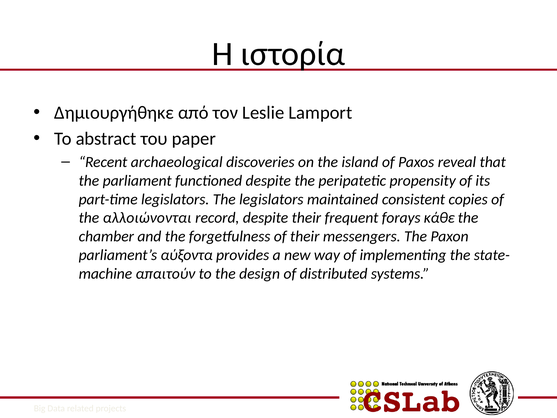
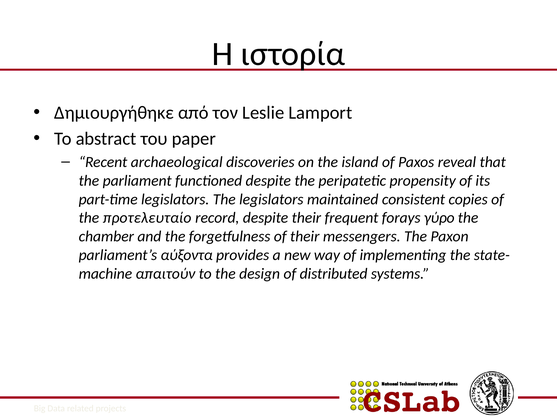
αλλοιώνονται: αλλοιώνονται -> προτελευταίο (147, 218)
κάθε: κάθε -> γύρο (439, 218)
